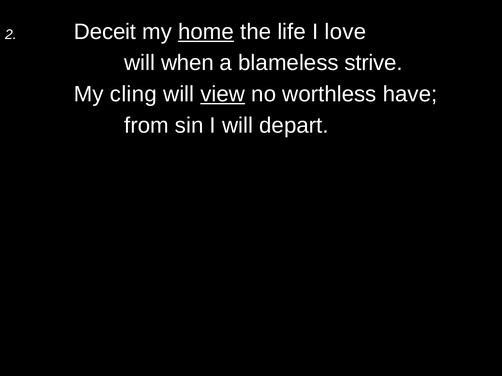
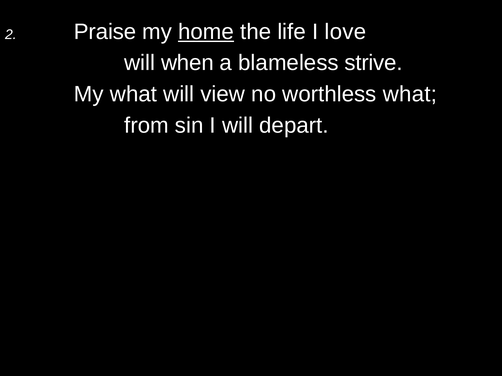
Deceit: Deceit -> Praise (105, 32)
My cling: cling -> what (133, 94)
view underline: present -> none (223, 94)
worthless have: have -> what (410, 94)
